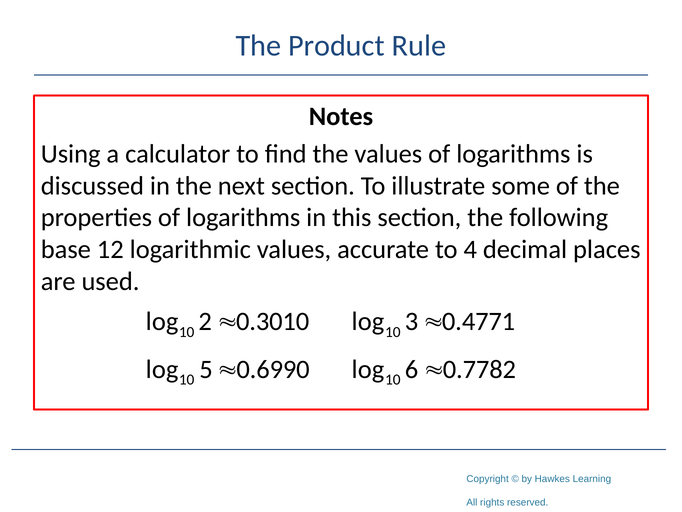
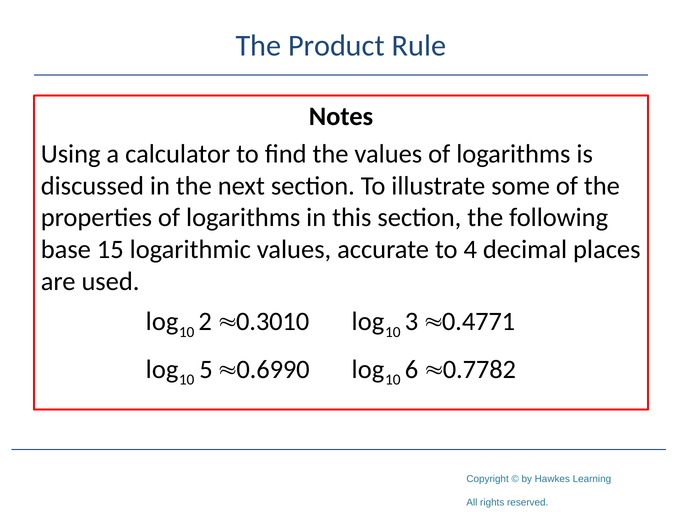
12: 12 -> 15 (110, 249)
